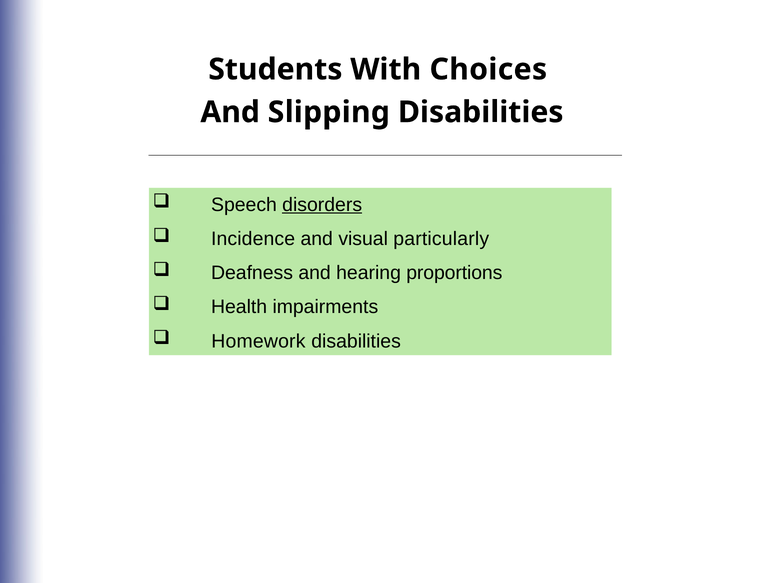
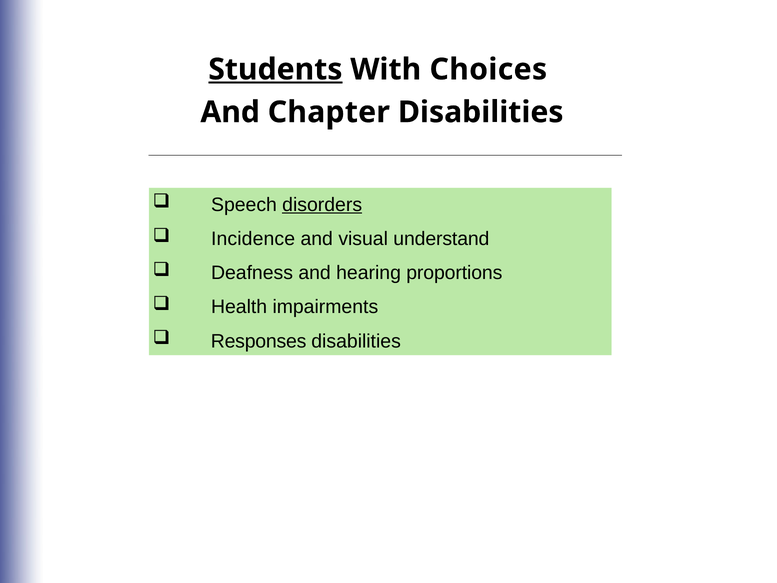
Students underline: none -> present (275, 69)
Slipping: Slipping -> Chapter (329, 112)
particularly: particularly -> understand (441, 239)
Homework: Homework -> Responses (259, 341)
